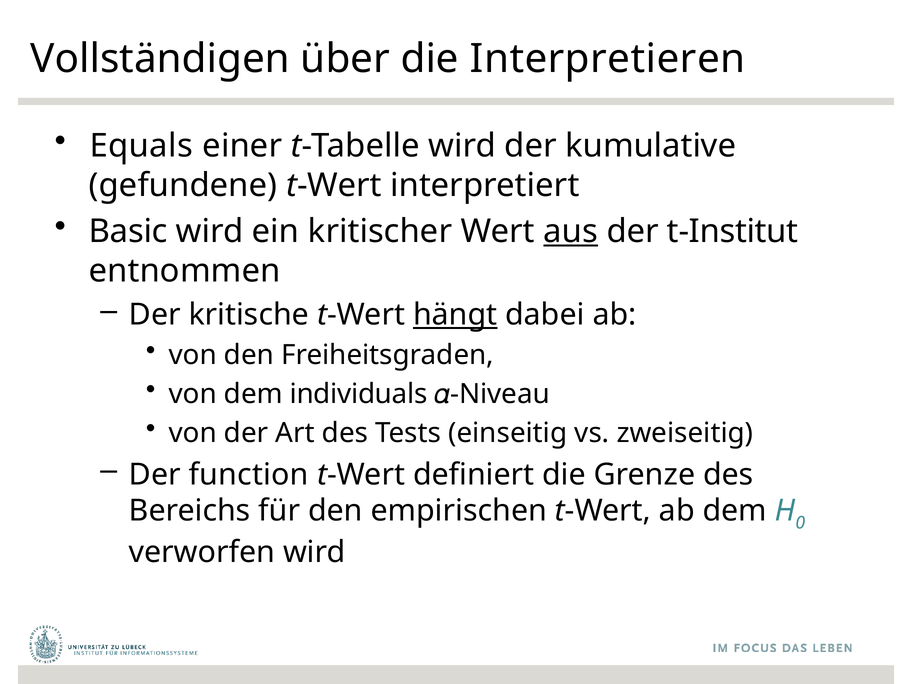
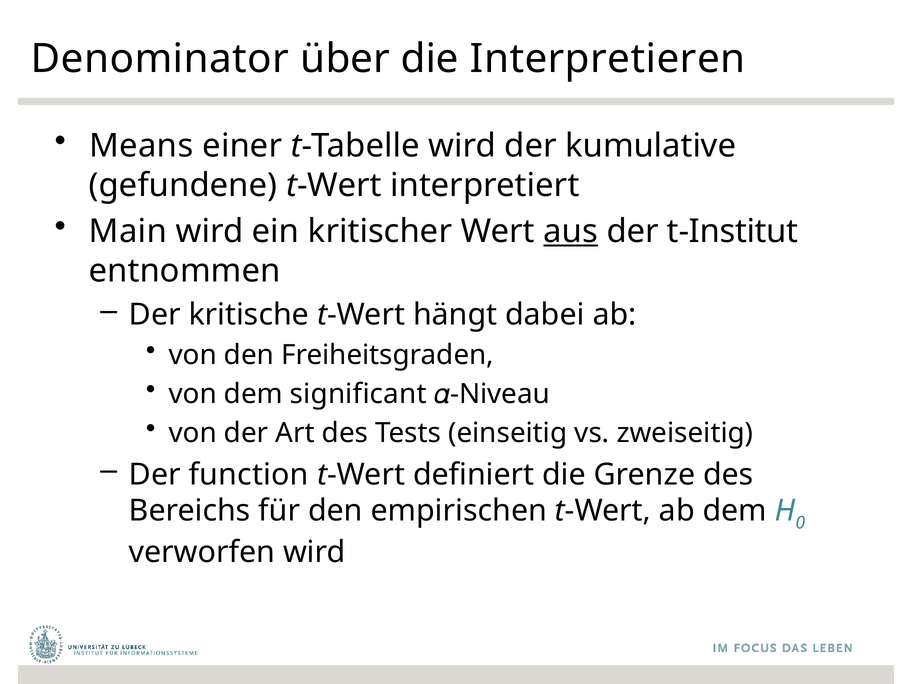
Vollständigen: Vollständigen -> Denominator (160, 59)
Equals: Equals -> Means (141, 146)
Basic: Basic -> Main (128, 232)
hängt underline: present -> none (455, 315)
individuals: individuals -> significant (358, 394)
